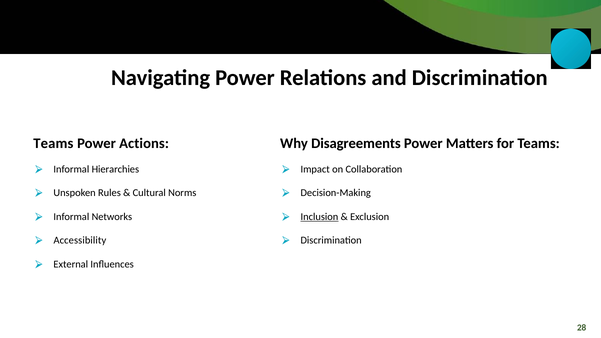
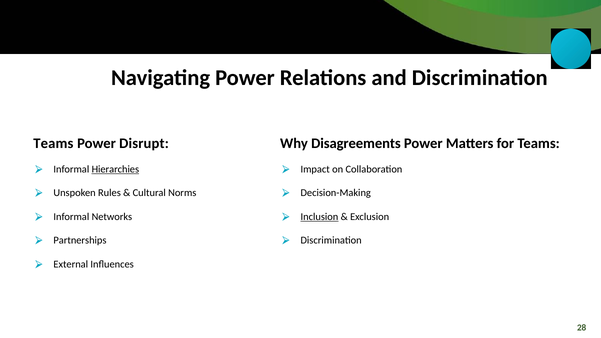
Actions: Actions -> Disrupt (144, 143)
Hierarchies underline: none -> present (115, 169)
Accessibility: Accessibility -> Partnerships (80, 241)
